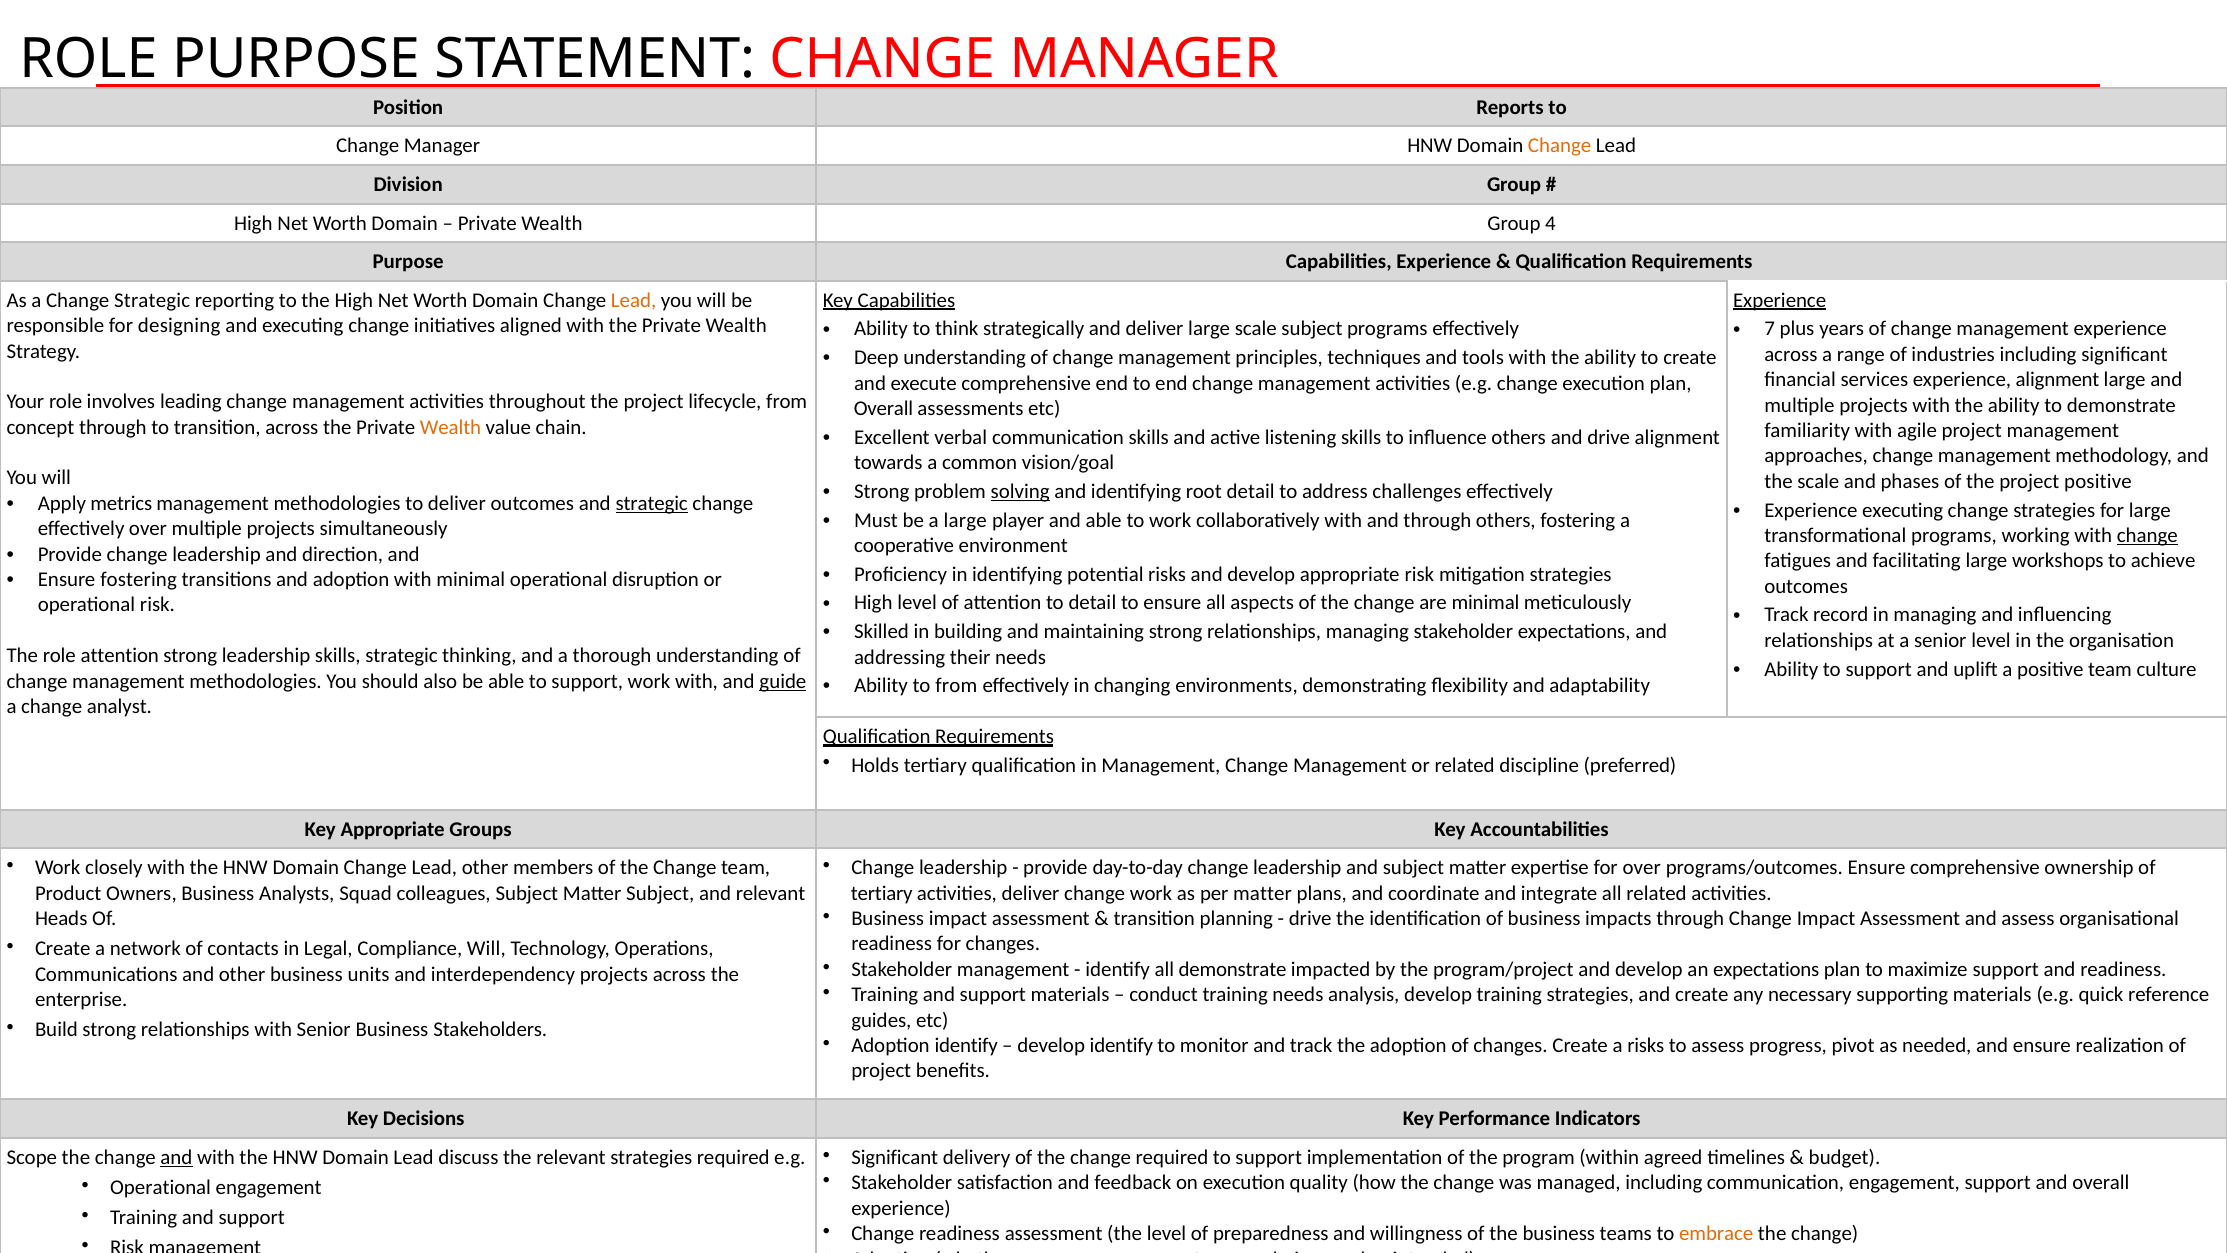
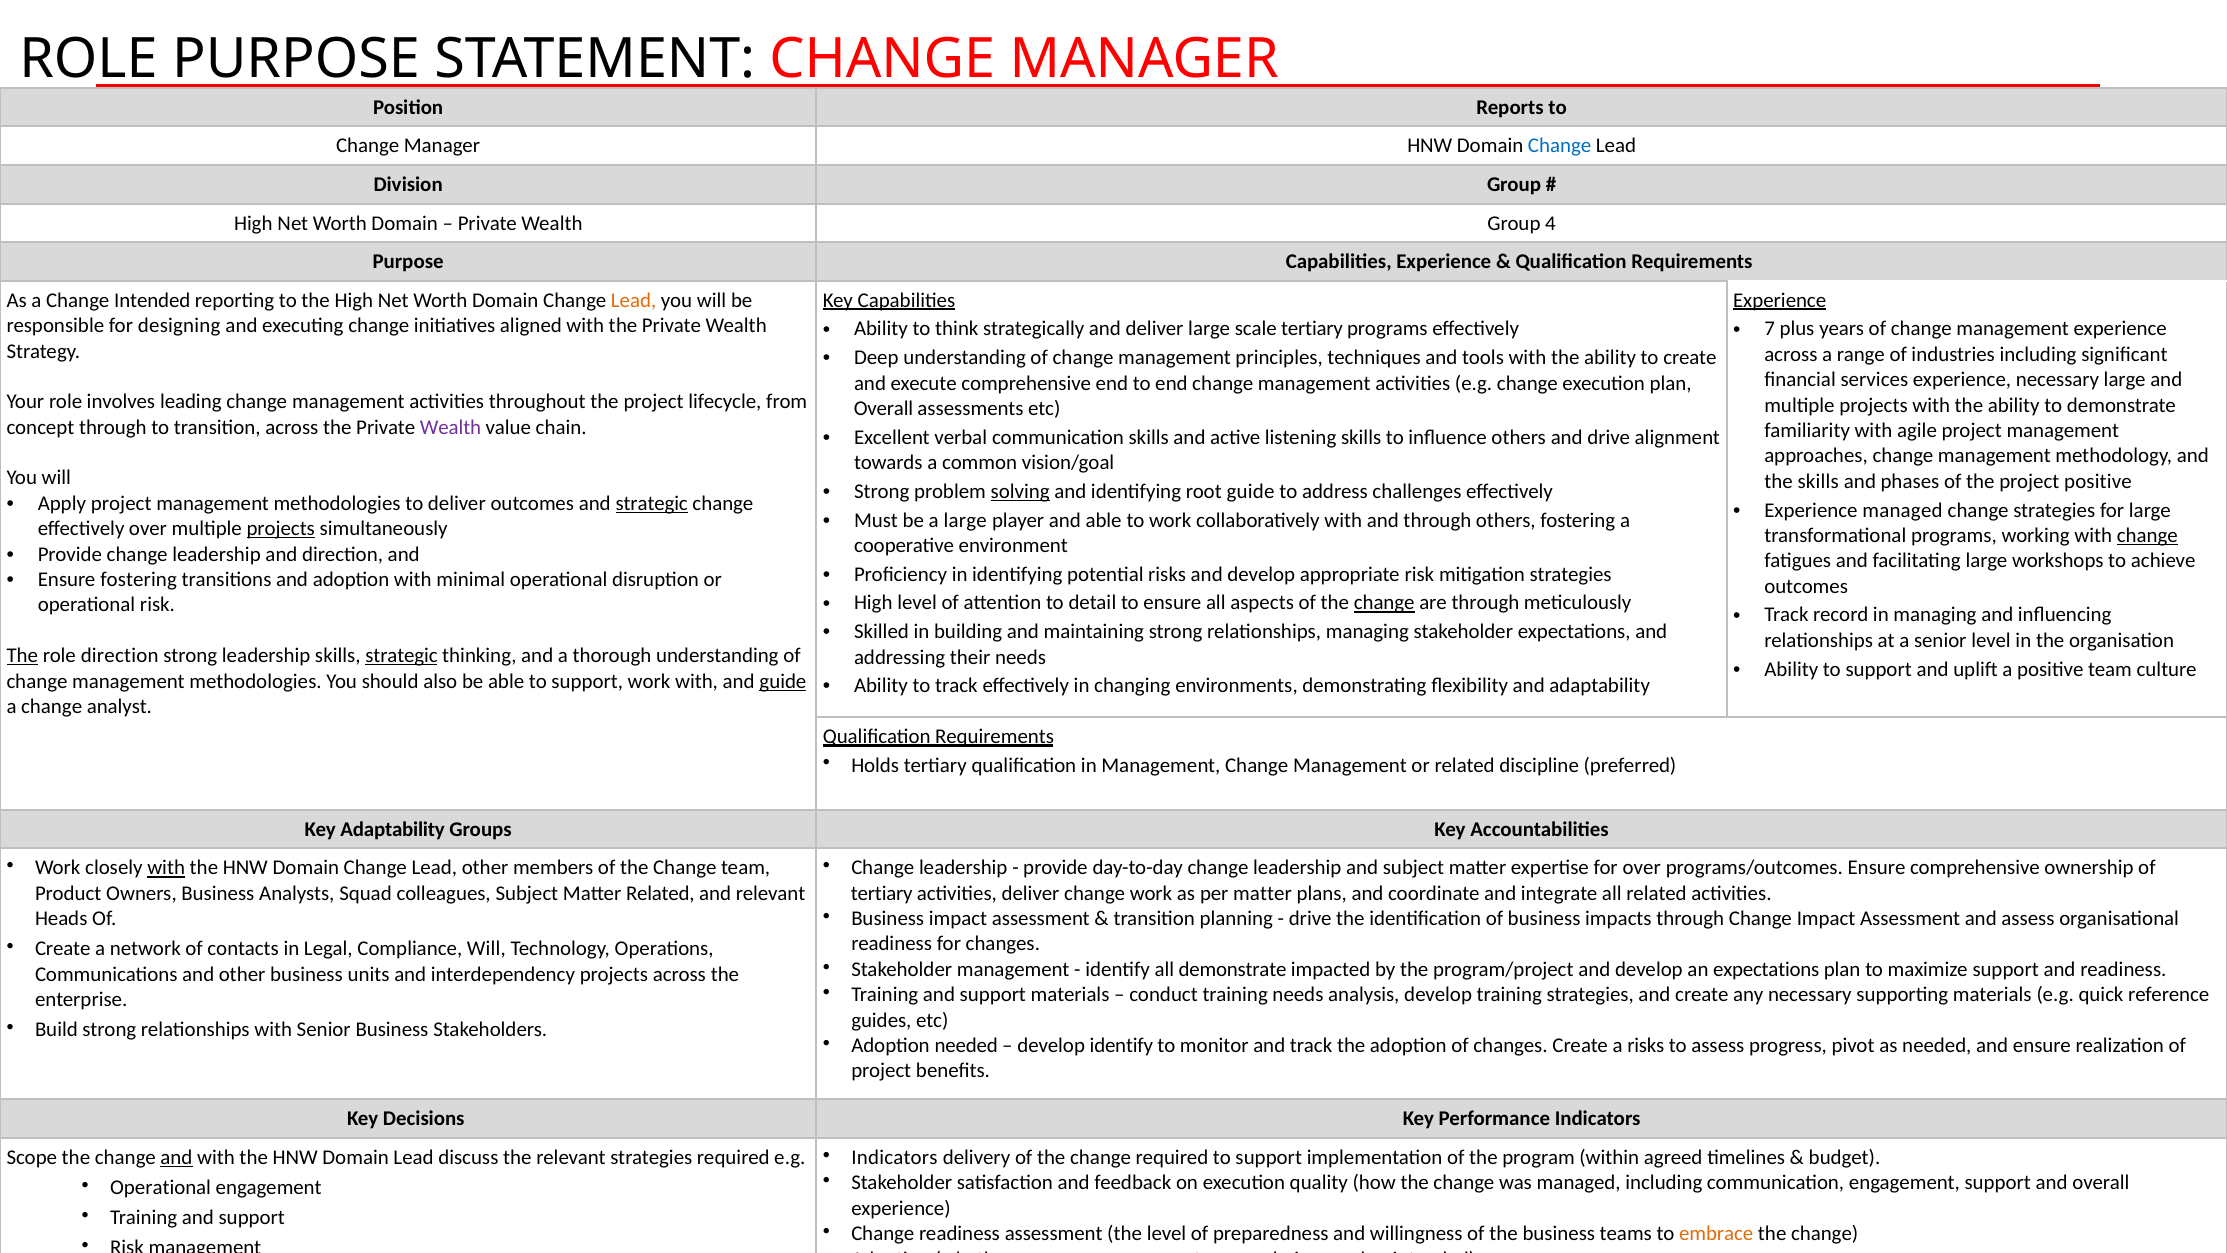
Change colour: orange -> blue (1560, 146)
Change Strategic: Strategic -> Intended (152, 300)
scale subject: subject -> tertiary (1312, 329)
experience alignment: alignment -> necessary (2058, 380)
Wealth colour: orange -> purple (451, 427)
the scale: scale -> skills (1818, 481)
root detail: detail -> guide (1251, 491)
Apply metrics: metrics -> project (121, 503)
Experience executing: executing -> managed (1903, 510)
projects underline: none -> present (281, 529)
change underline: none -> present (1384, 603)
are minimal: minimal -> through (1485, 603)
The underline: none -> present (22, 656)
role attention: attention -> direction (120, 656)
strategic underline: none -> present (401, 656)
to from: from -> track (956, 686)
Key Appropriate: Appropriate -> Adaptability (393, 829)
with underline: none -> present (166, 868)
Matter Subject: Subject -> Related (660, 893)
Adoption identify: identify -> needed (966, 1045)
Significant: Significant -> Indicators (895, 1157)
